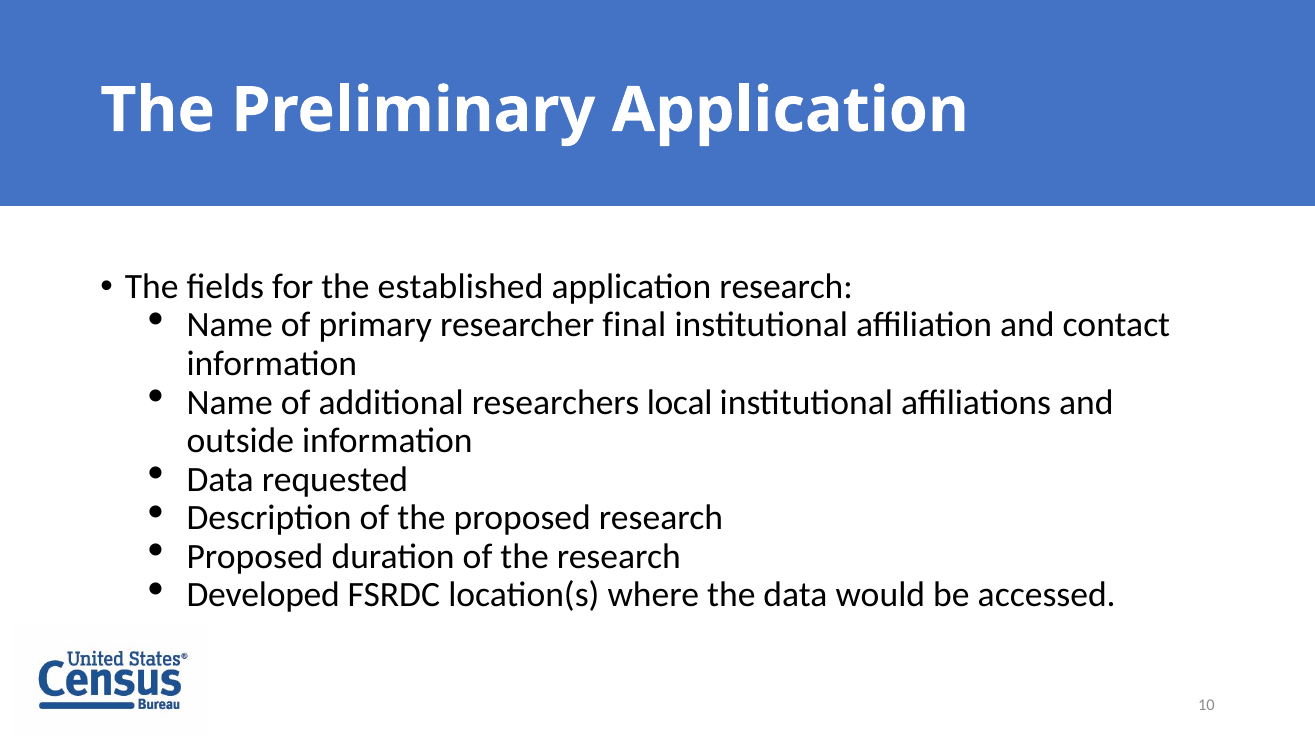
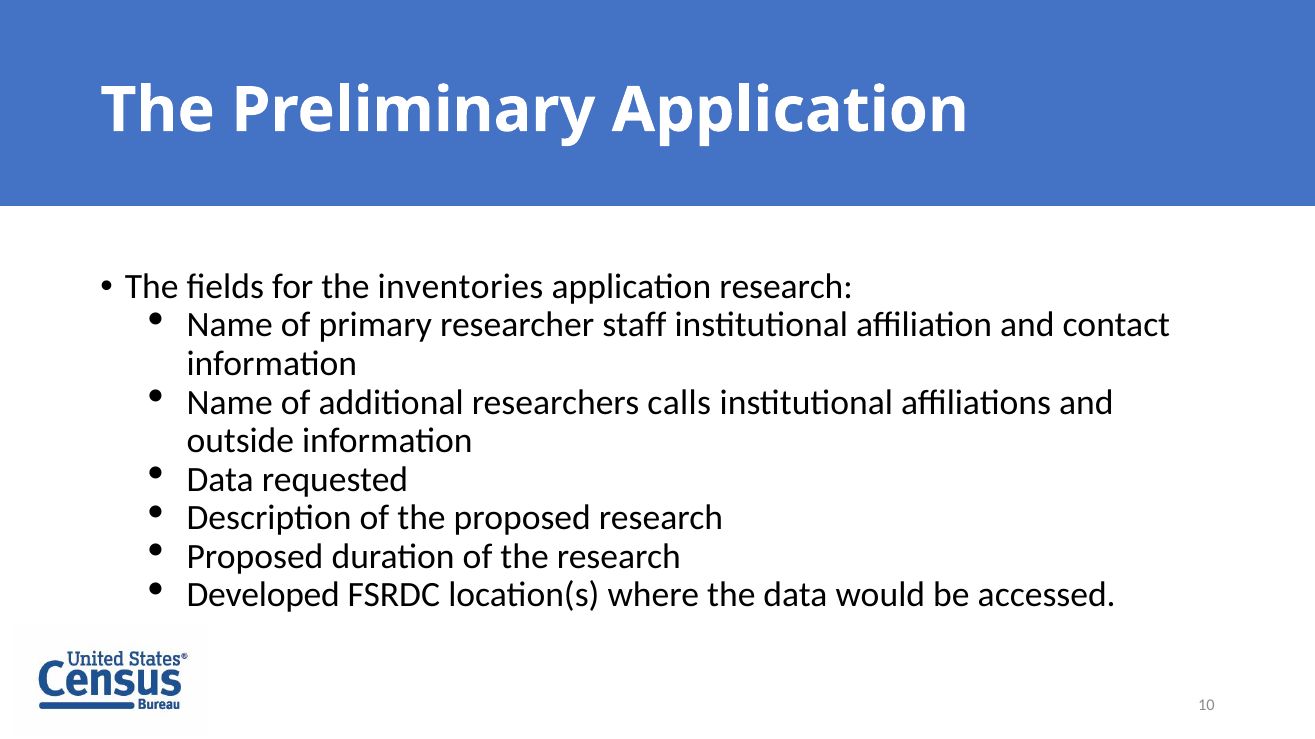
established: established -> inventories (460, 287)
final: final -> staff (634, 326)
local: local -> calls (679, 403)
